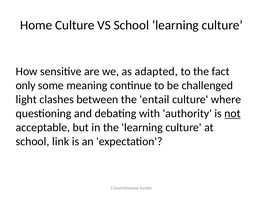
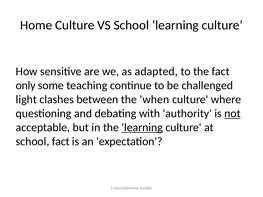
meaning: meaning -> teaching (87, 86)
entail: entail -> when (154, 100)
learning underline: none -> present (142, 128)
school link: link -> fact (61, 142)
